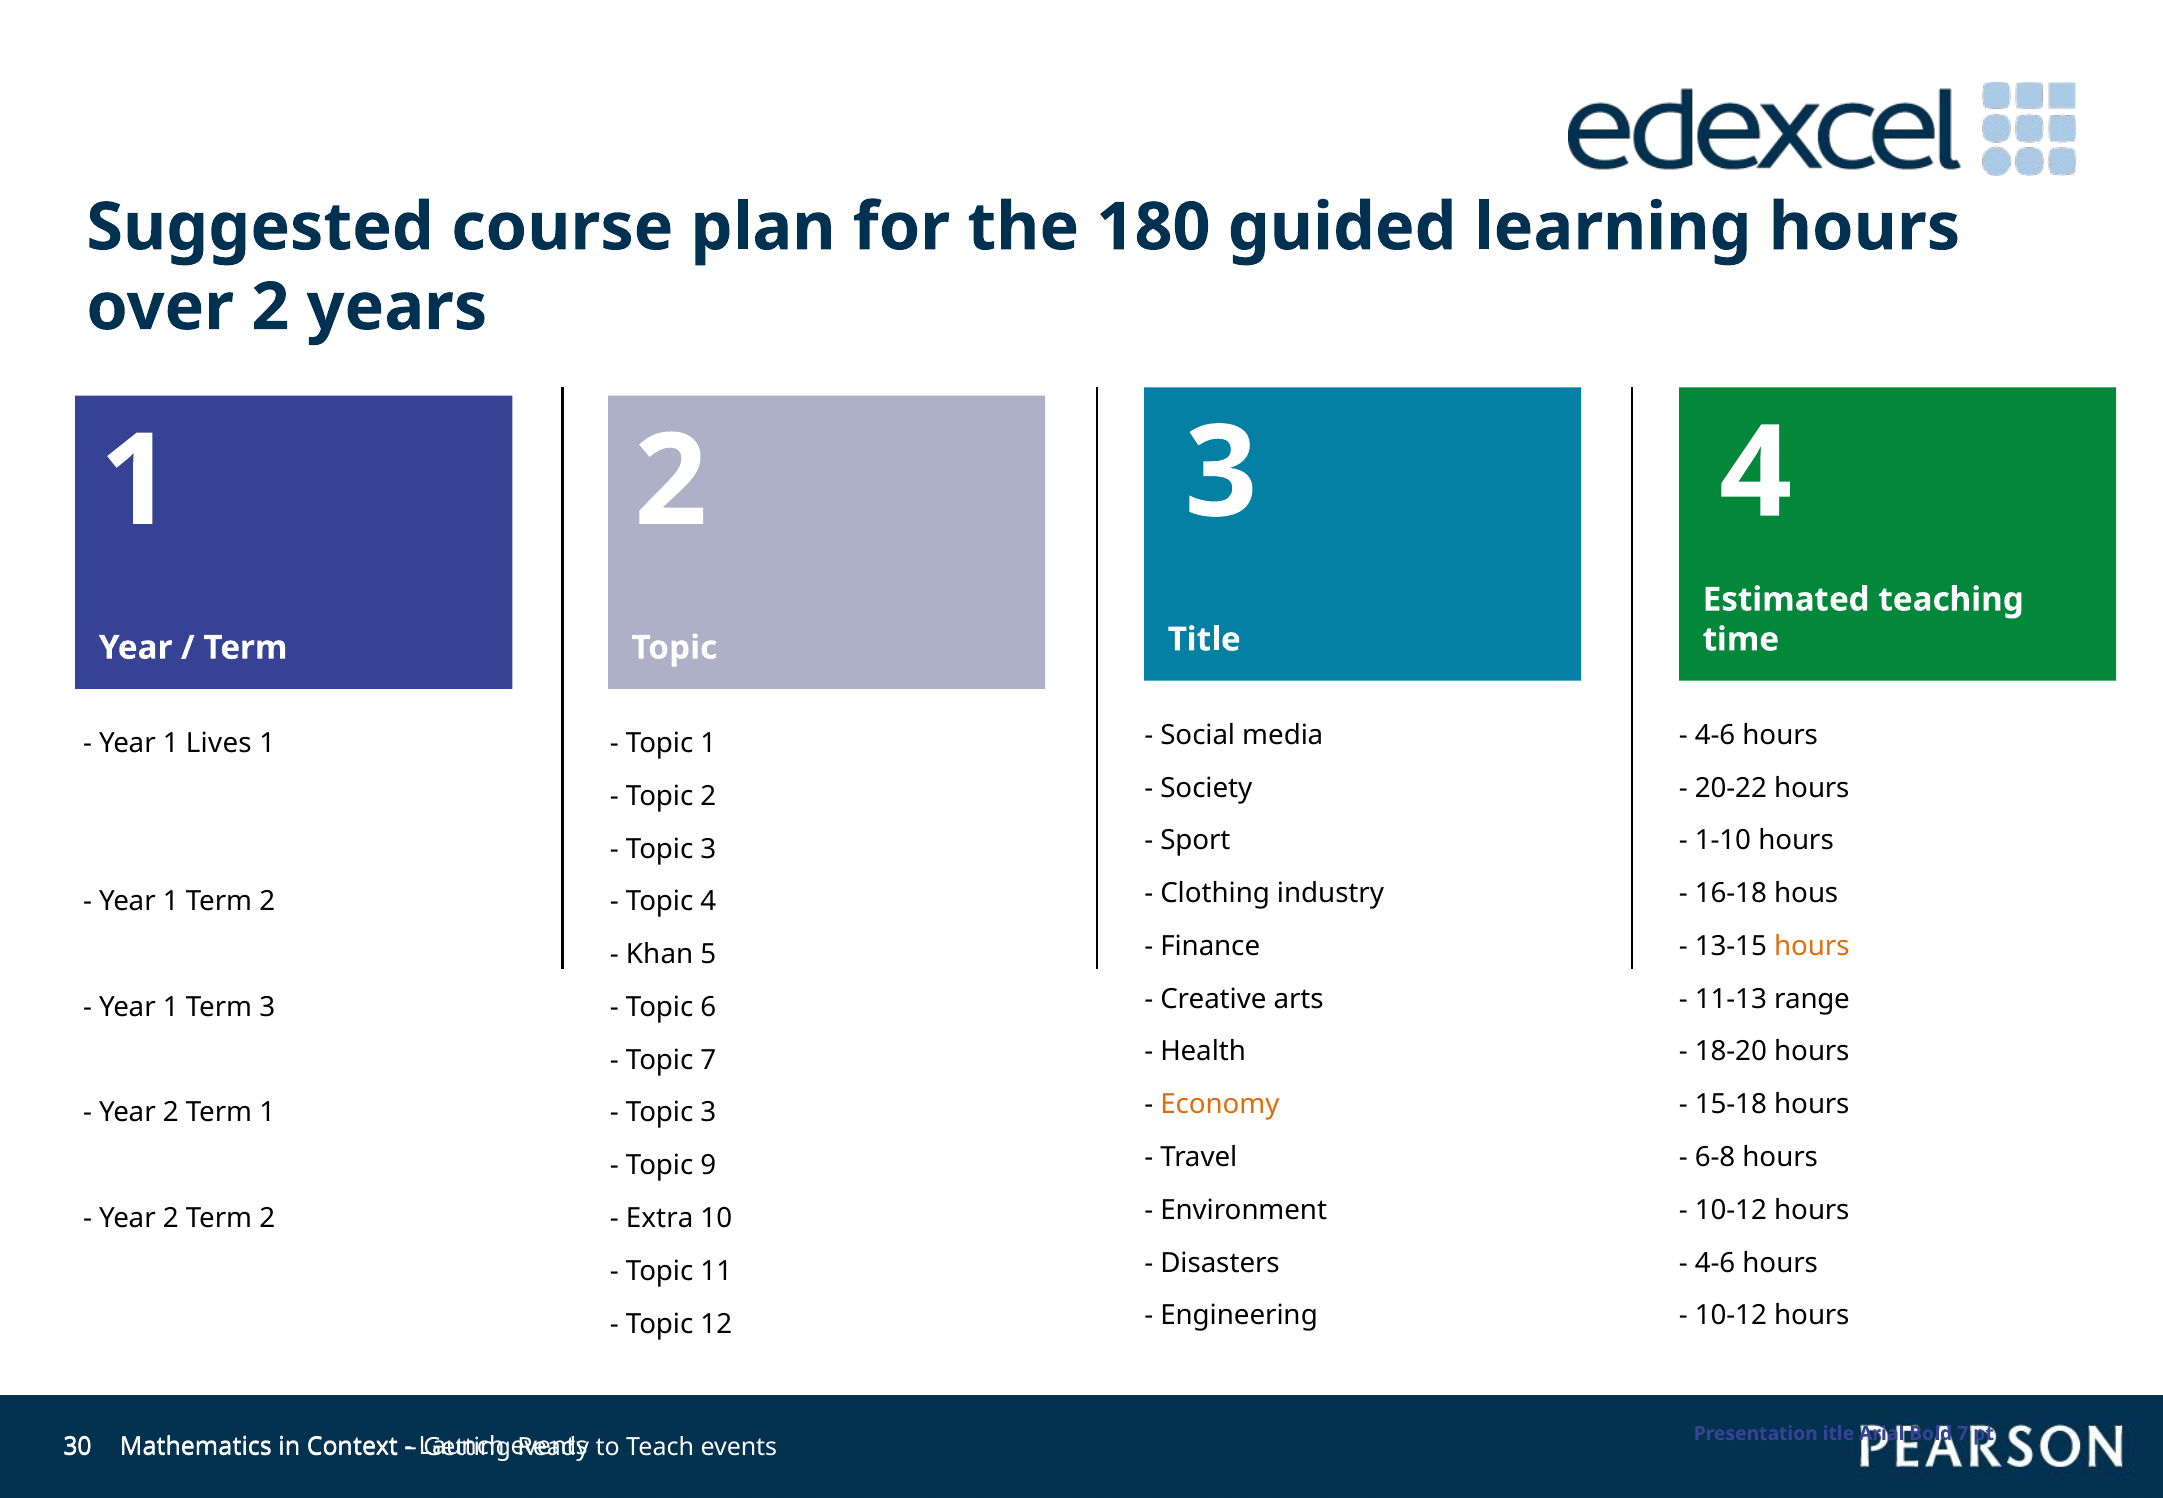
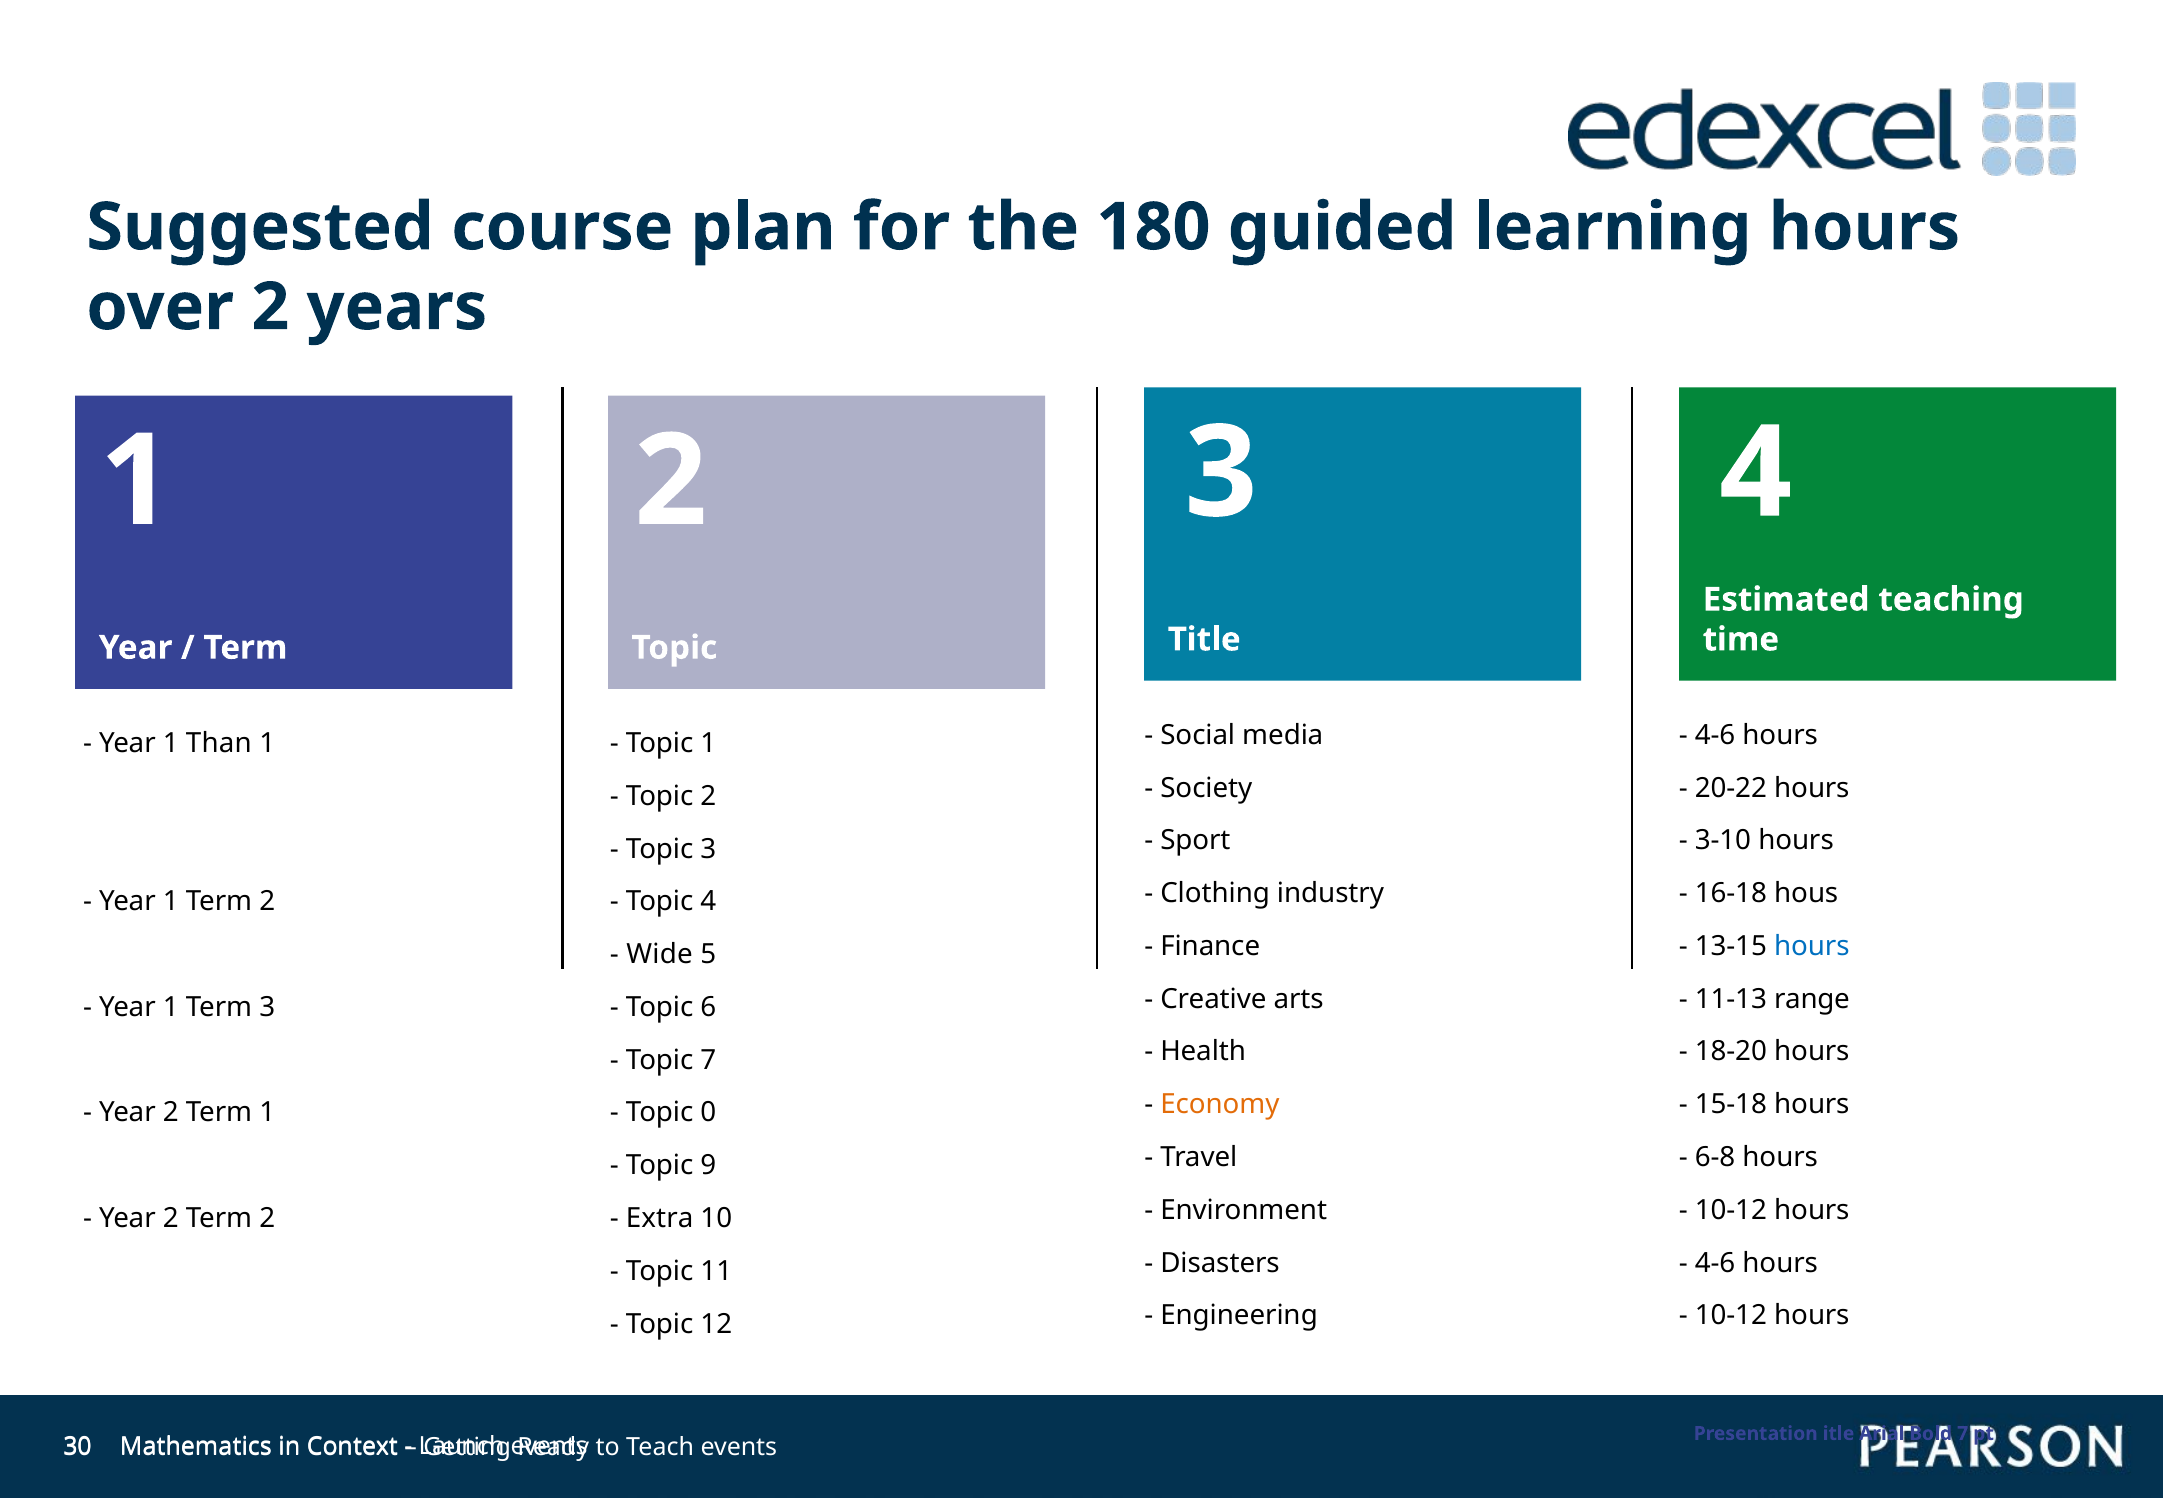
Lives: Lives -> Than (219, 743)
1-10: 1-10 -> 3-10 (1723, 840)
hours colour: orange -> blue (1812, 946)
Khan: Khan -> Wide (660, 954)
3: 3 -> 0 (708, 1112)
